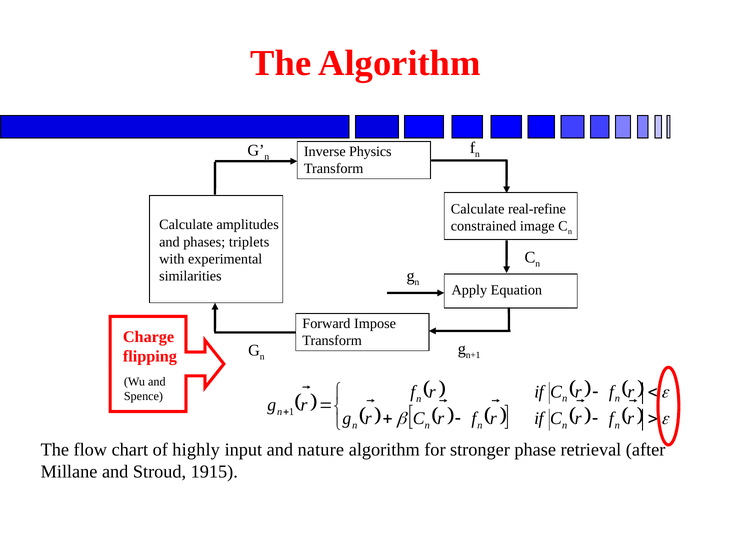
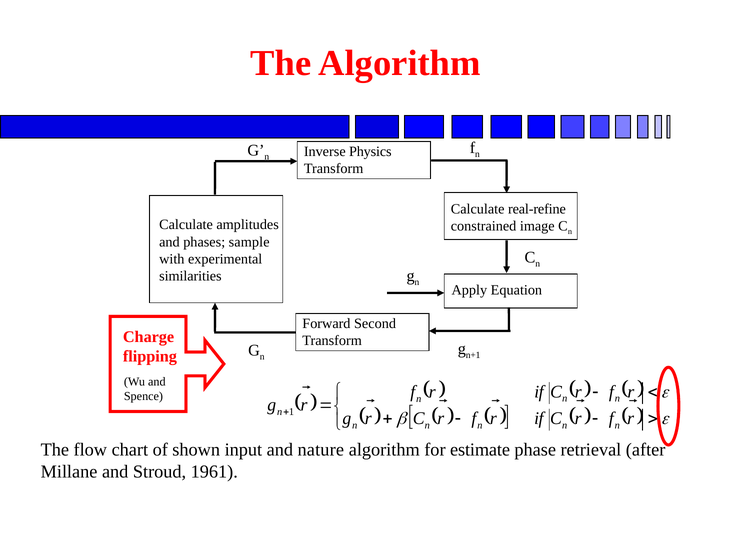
triplets: triplets -> sample (249, 242)
Impose: Impose -> Second (375, 324)
highly: highly -> shown (196, 450)
stronger: stronger -> estimate (480, 450)
1915: 1915 -> 1961 (214, 472)
